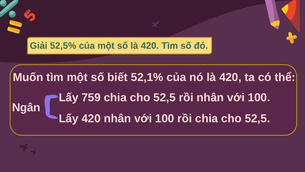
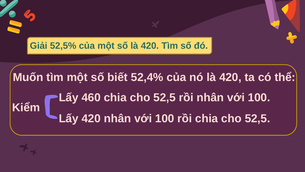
52,1%: 52,1% -> 52,4% (147, 77)
759: 759 -> 460 (91, 97)
Ngân: Ngân -> Kiểm (26, 107)
